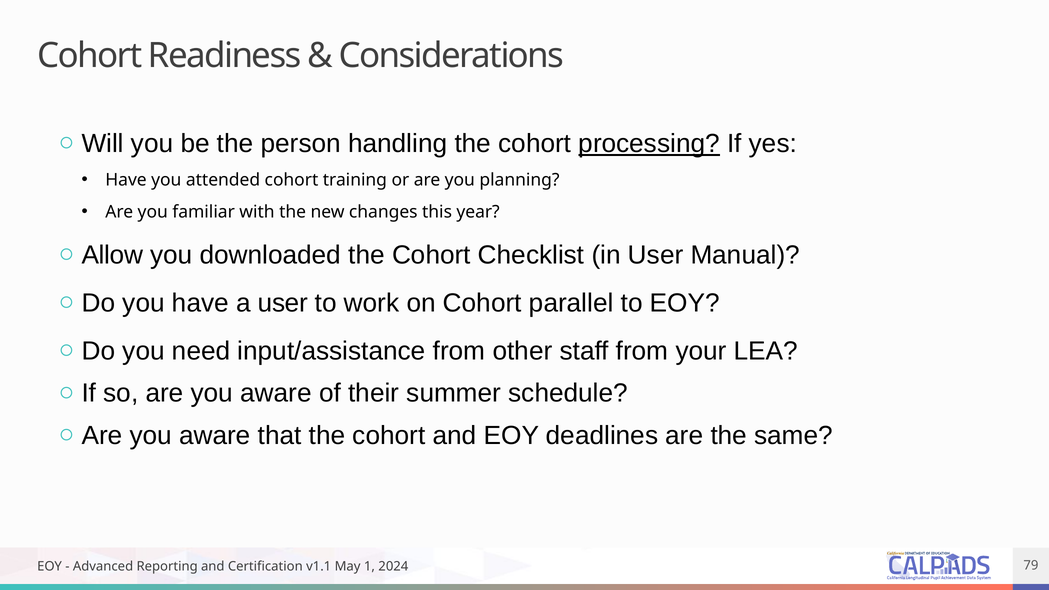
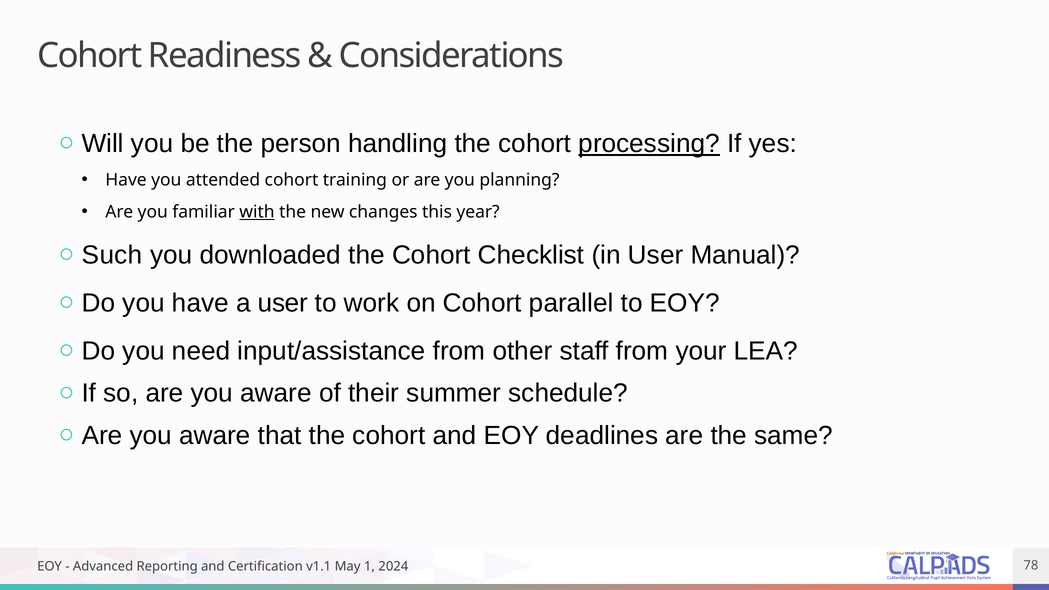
with underline: none -> present (257, 212)
Allow: Allow -> Such (112, 255)
79: 79 -> 78 (1031, 566)
